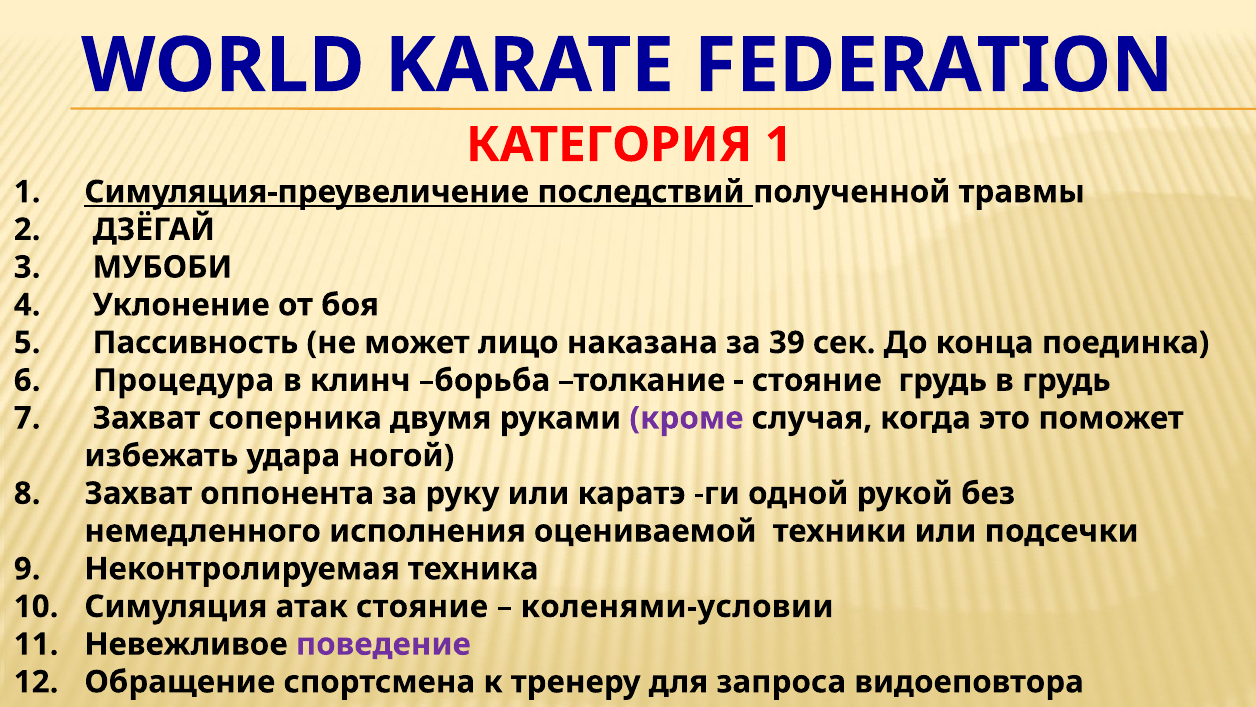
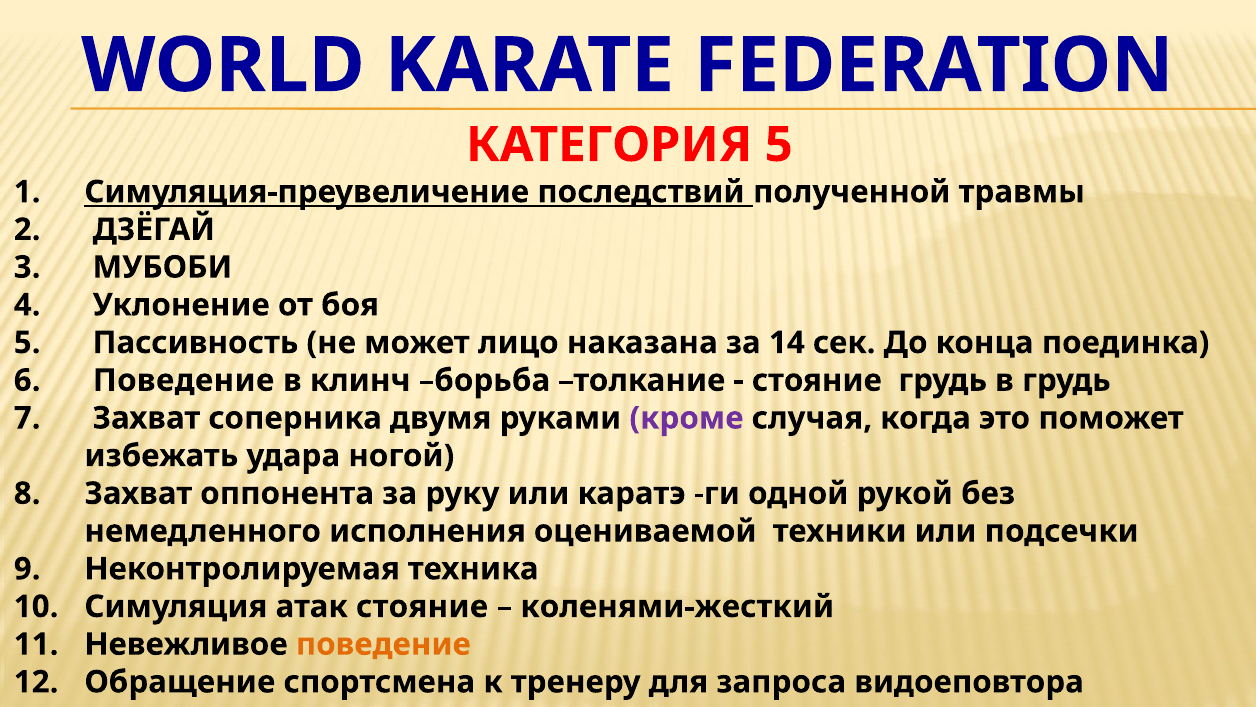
КАТЕГОРИЯ 1: 1 -> 5 (779, 145)
39: 39 -> 14 (787, 343)
Процедура: Процедура -> Поведение (184, 380)
коленями-условии: коленями-условии -> коленями-жесткий (677, 606)
поведение colour: purple -> orange (383, 644)
